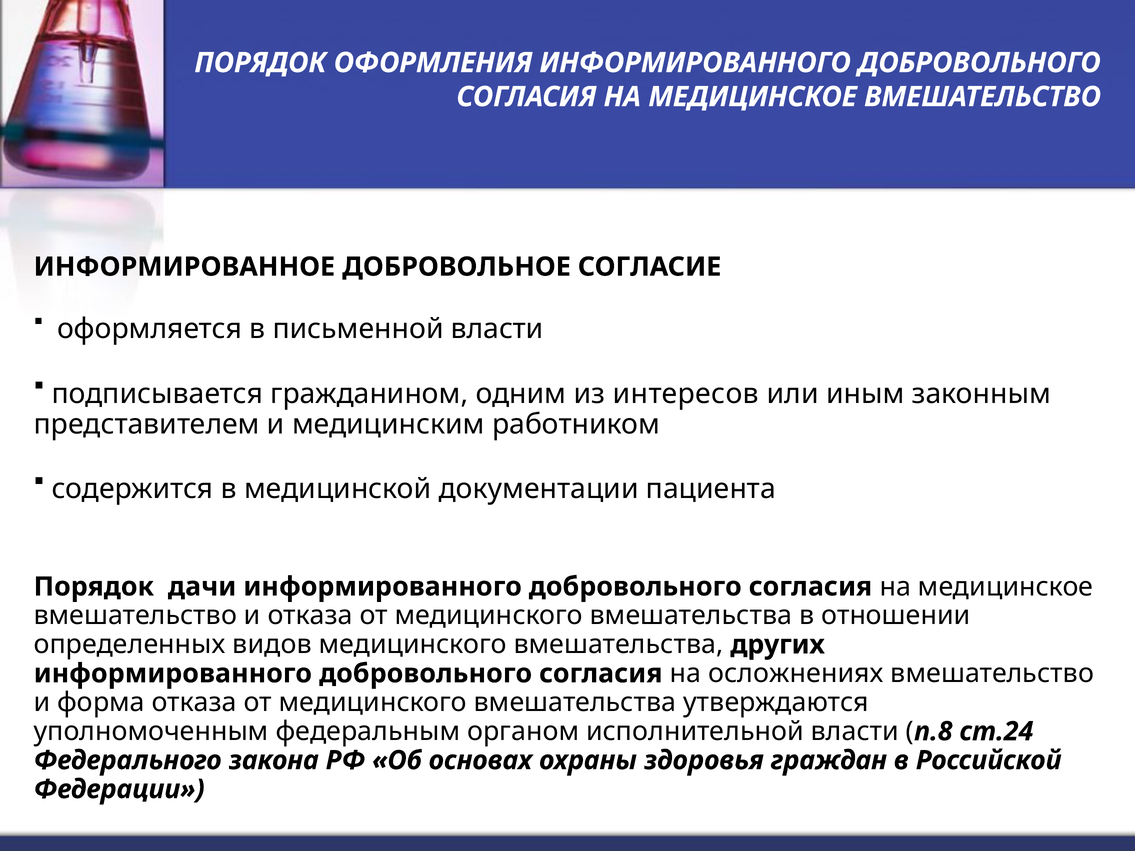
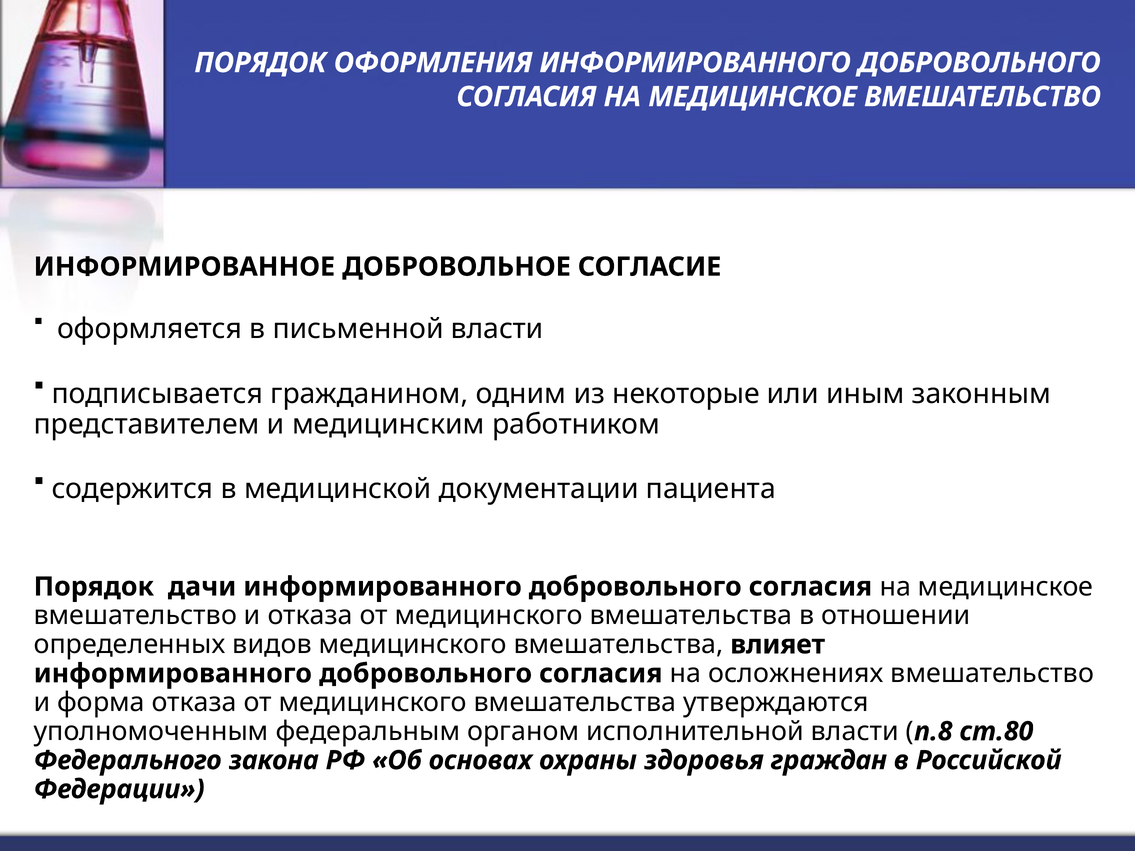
интересов: интересов -> некоторые (686, 394)
других: других -> влияет (778, 645)
ст.24: ст.24 -> ст.80 (996, 732)
